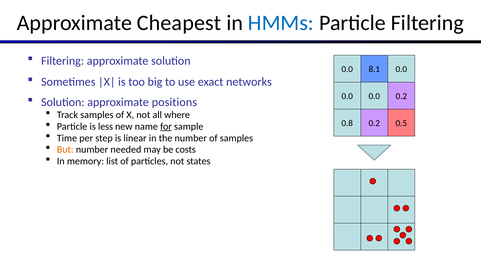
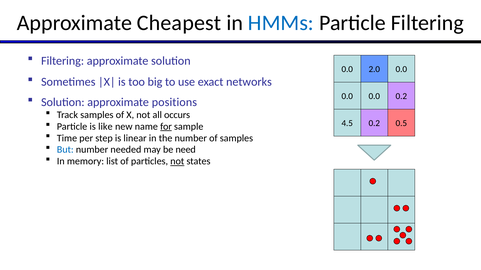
8.1: 8.1 -> 2.0 (374, 69)
where: where -> occurs (177, 115)
0.8: 0.8 -> 4.5 (347, 124)
less: less -> like (105, 127)
But colour: orange -> blue (65, 150)
costs: costs -> need (186, 150)
not underline: none -> present (177, 162)
